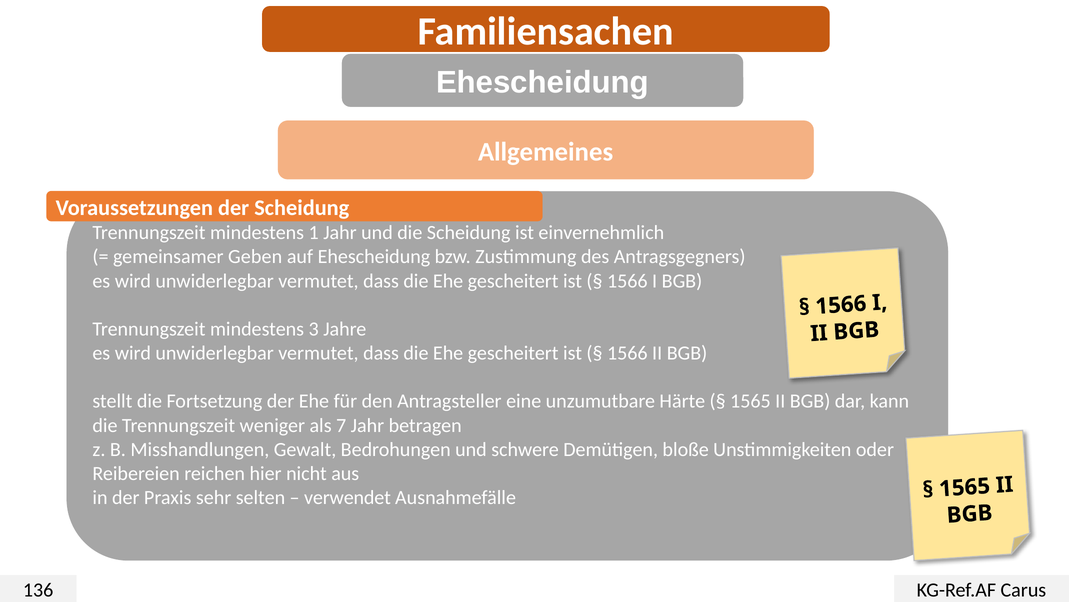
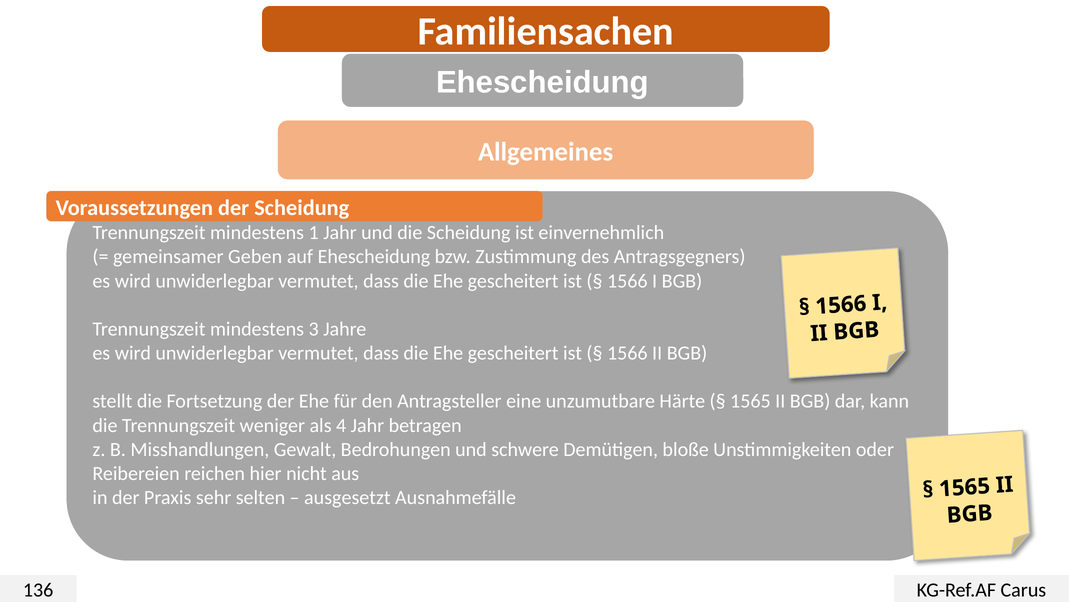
7: 7 -> 4 (341, 425)
verwendet: verwendet -> ausgesetzt (347, 497)
